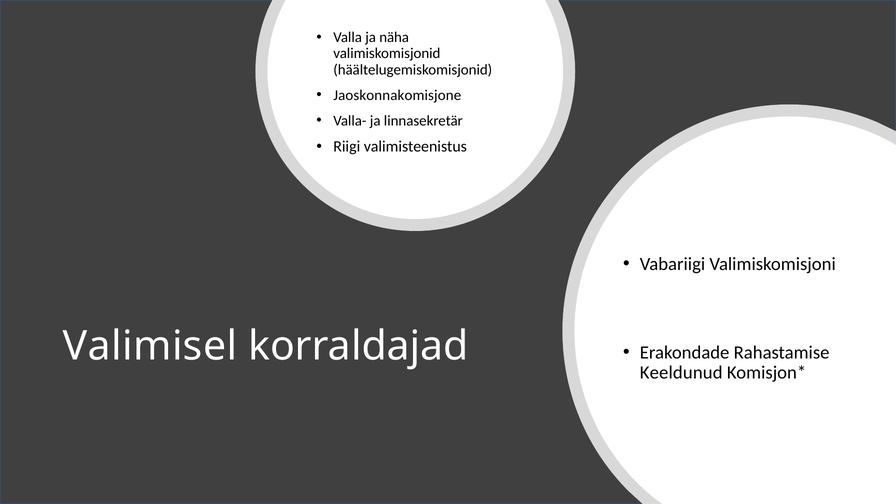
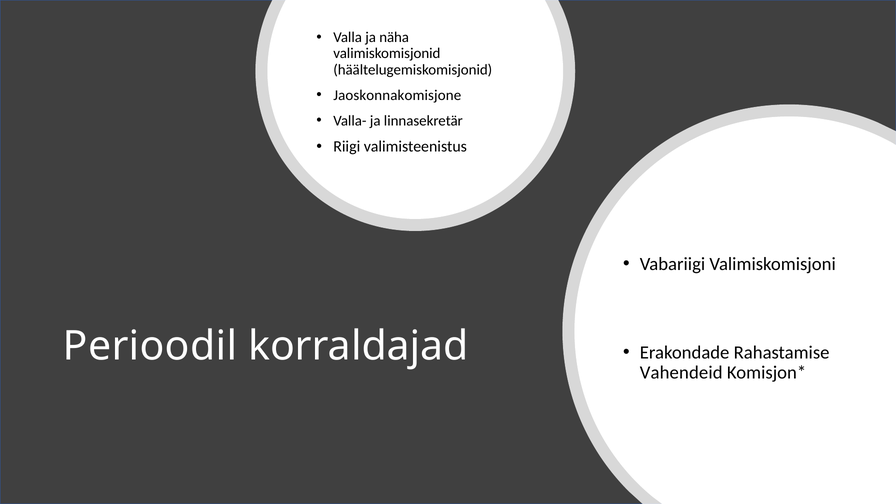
Valimisel: Valimisel -> Perioodil (150, 346)
Keeldunud: Keeldunud -> Vahendeid (681, 373)
